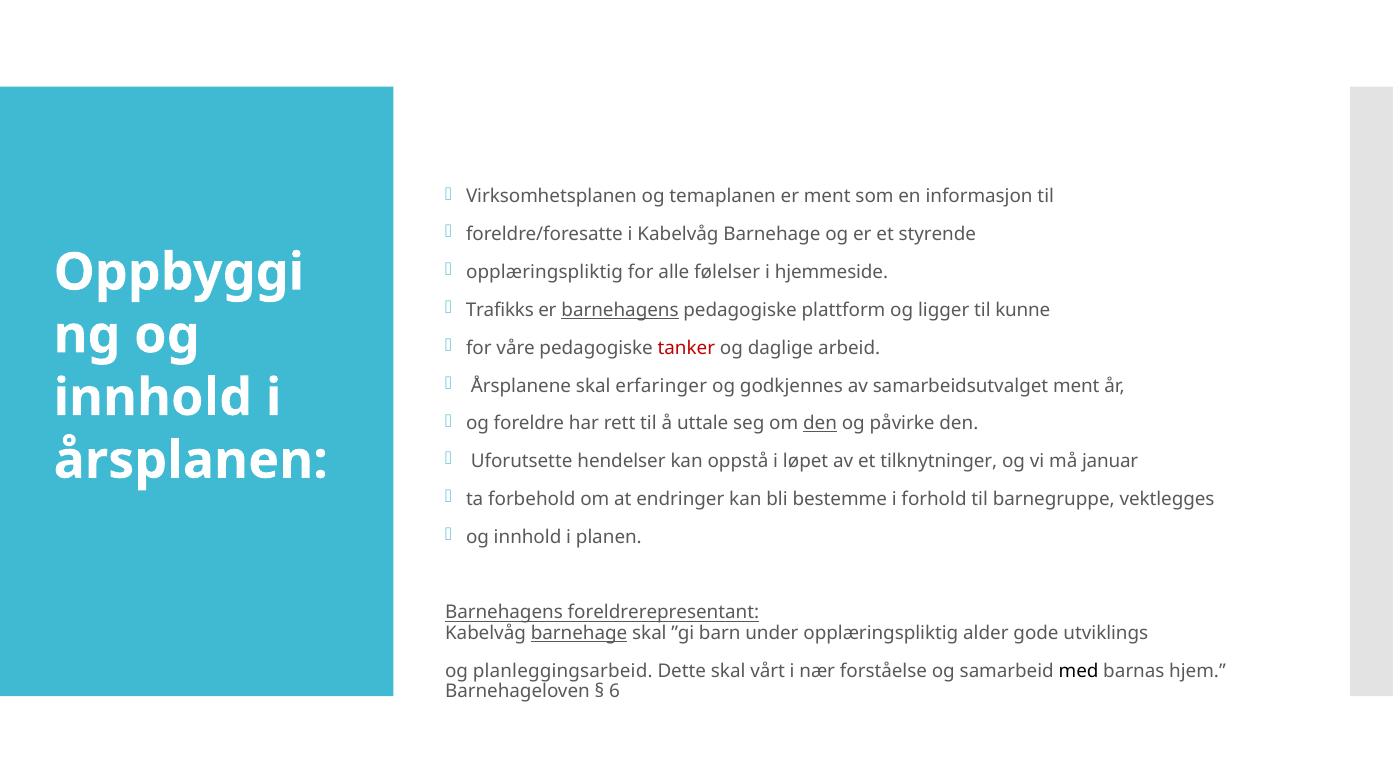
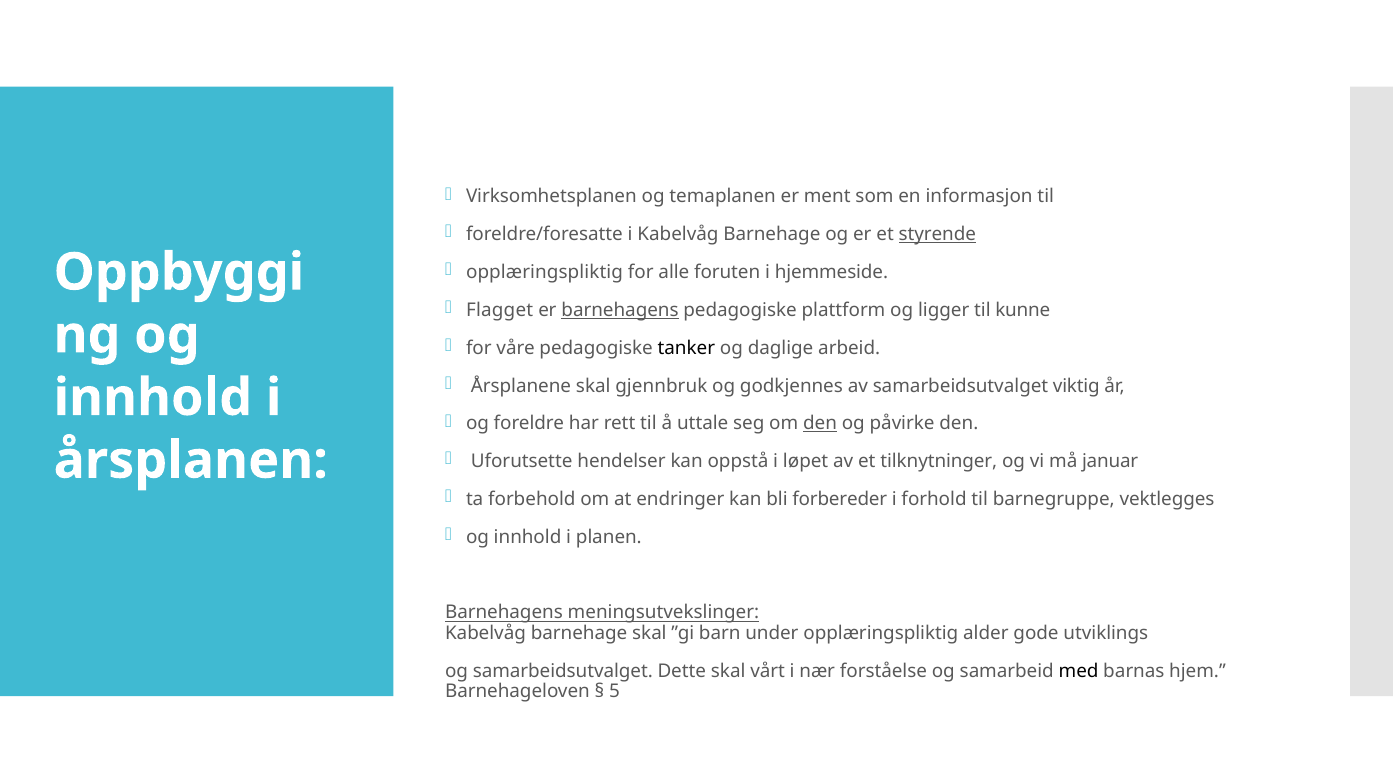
styrende underline: none -> present (937, 234)
følelser: følelser -> foruten (727, 272)
Trafikks: Trafikks -> Flagget (500, 310)
tanker colour: red -> black (686, 348)
erfaringer: erfaringer -> gjennbruk (661, 386)
samarbeidsutvalget ment: ment -> viktig (1076, 386)
bestemme: bestemme -> forbereder (840, 499)
foreldrerepresentant: foreldrerepresentant -> meningsutvekslinger (663, 612)
barnehage underline: present -> none (579, 633)
og planleggingsarbeid: planleggingsarbeid -> samarbeidsutvalget (563, 671)
6: 6 -> 5 (615, 691)
